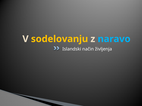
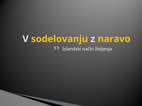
naravo colour: light blue -> yellow (114, 39)
